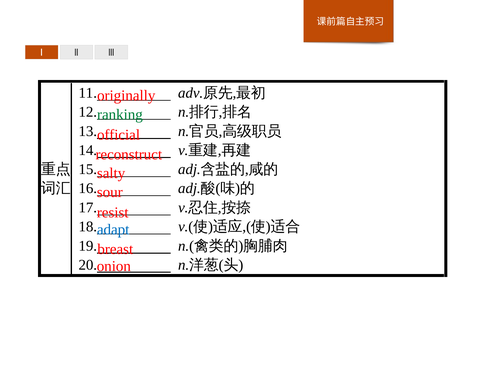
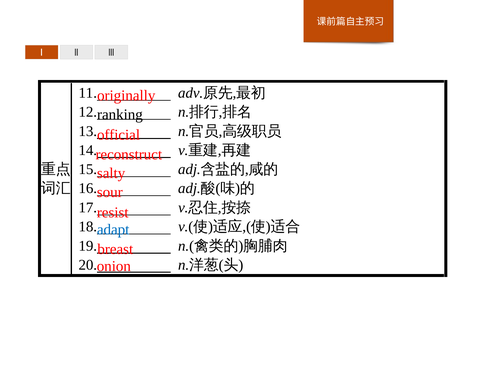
ranking colour: green -> black (120, 115)
